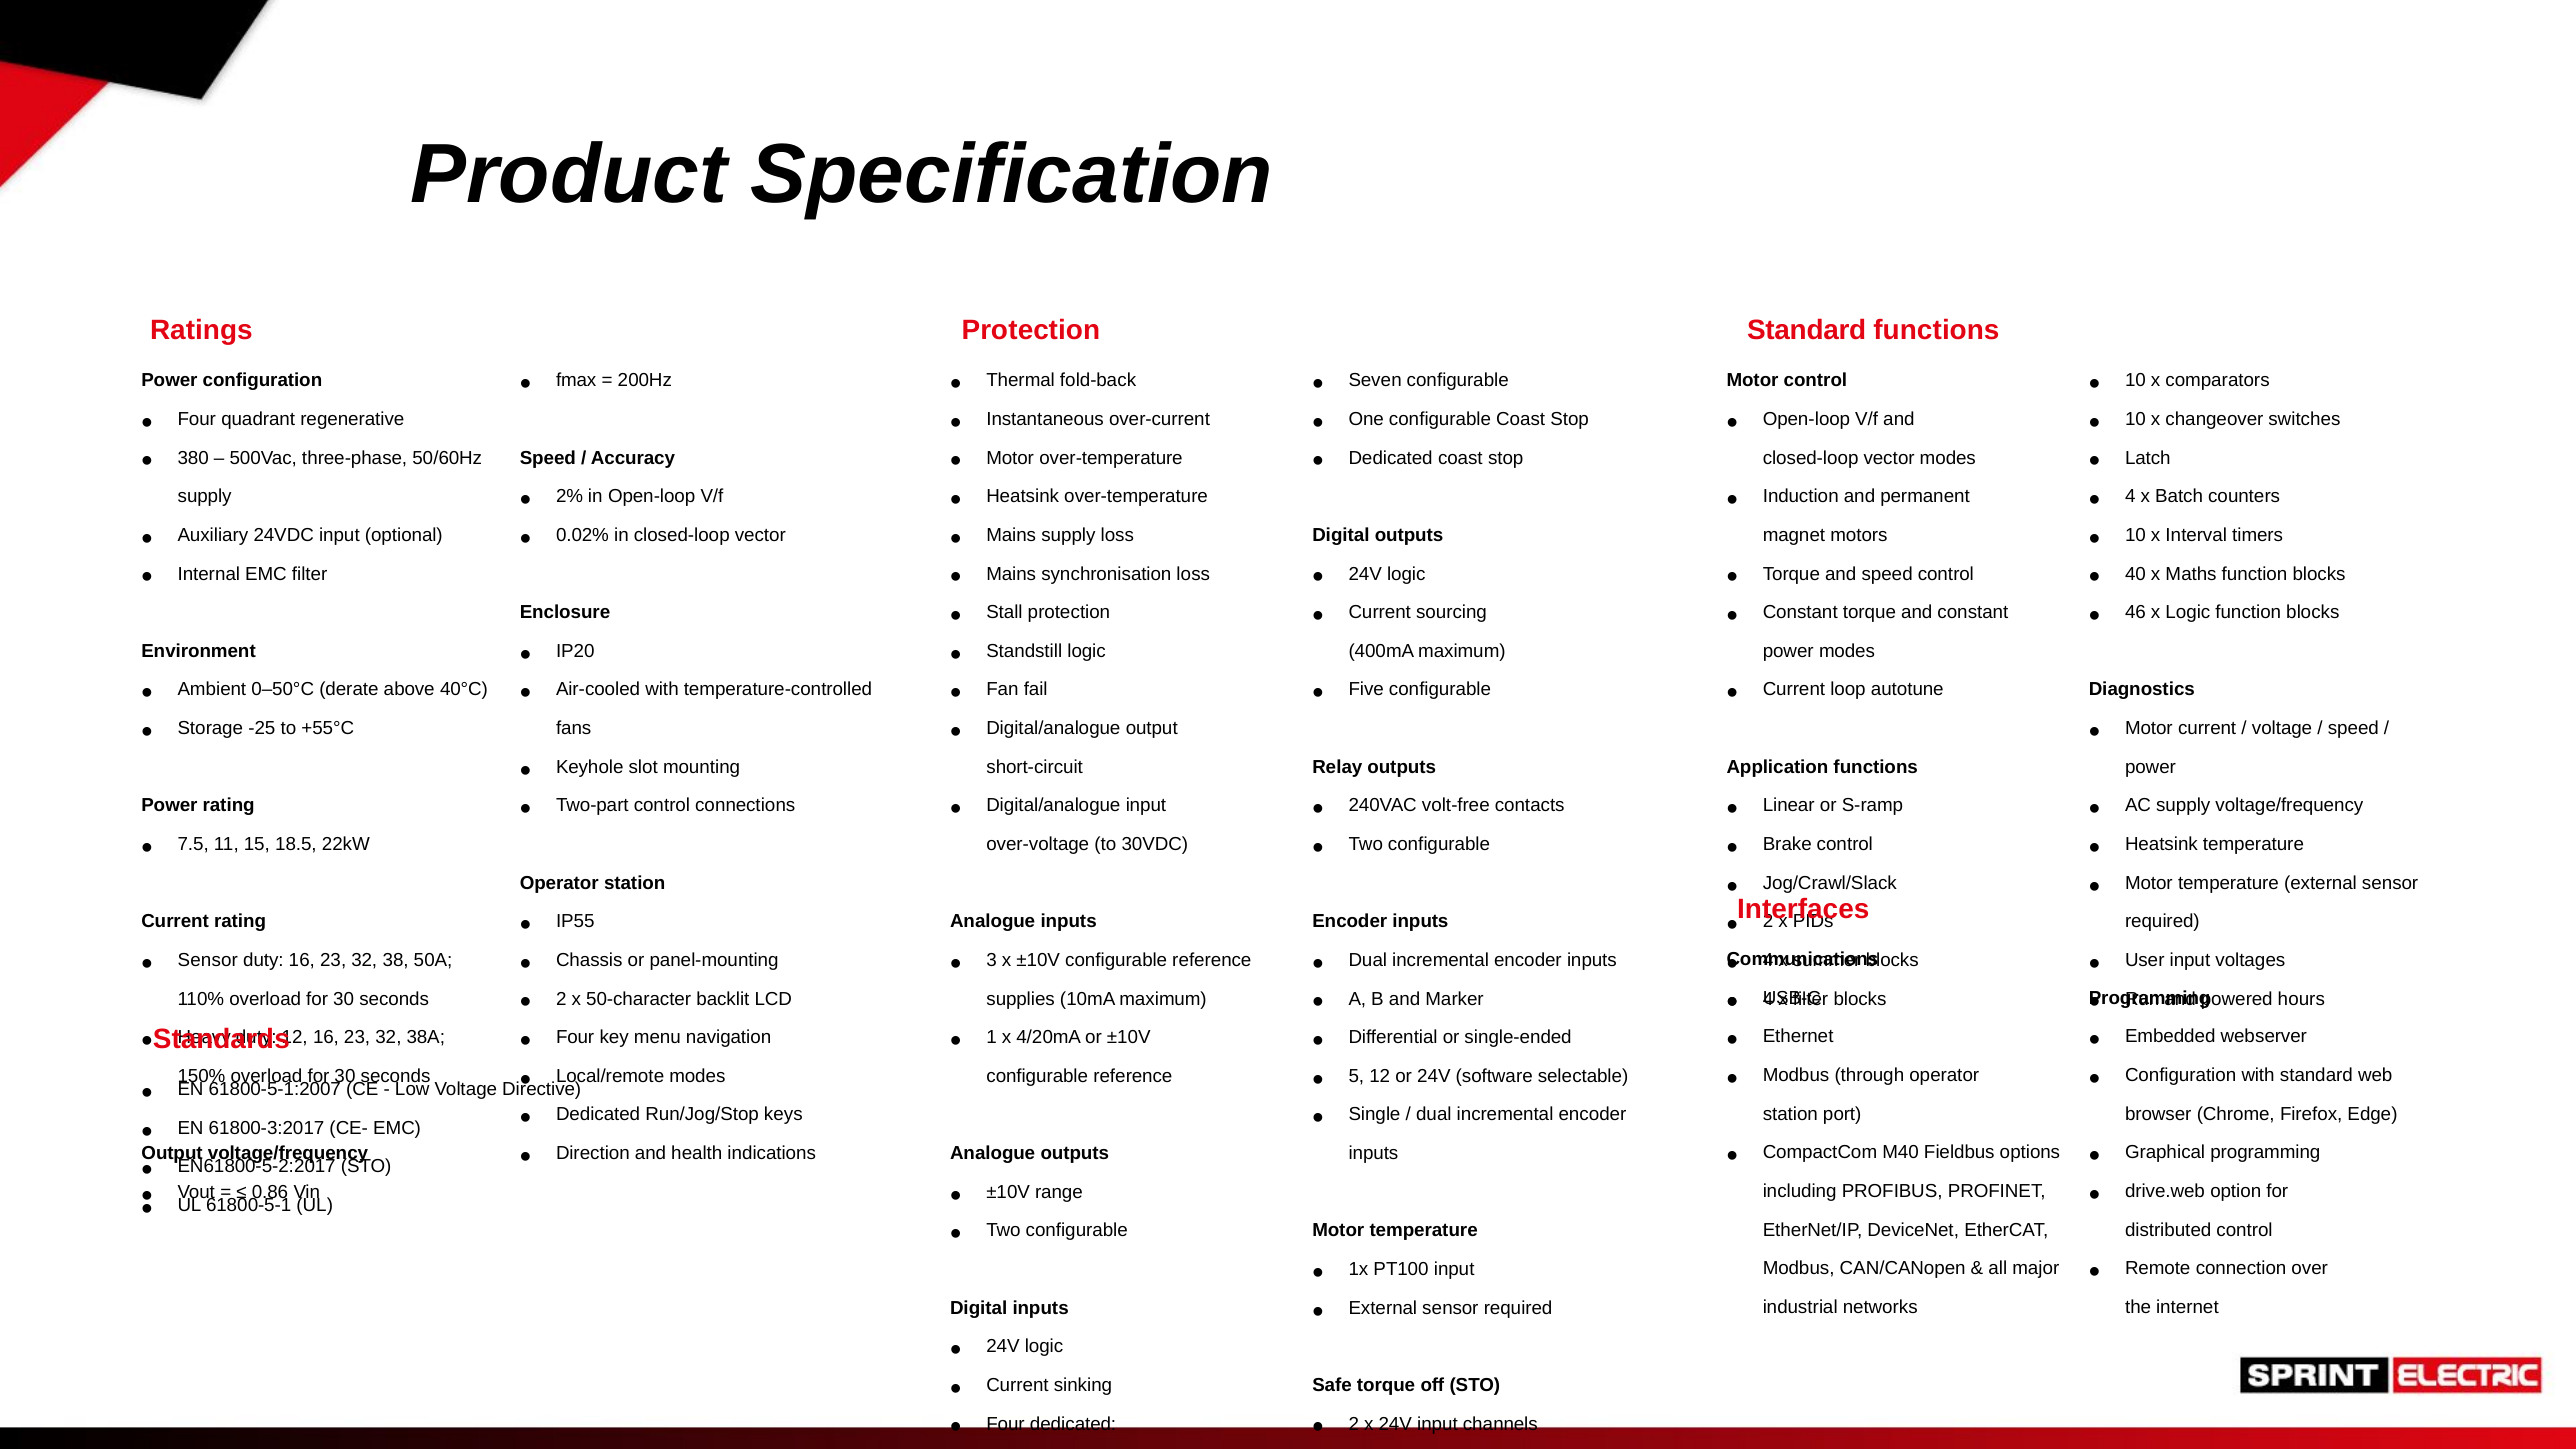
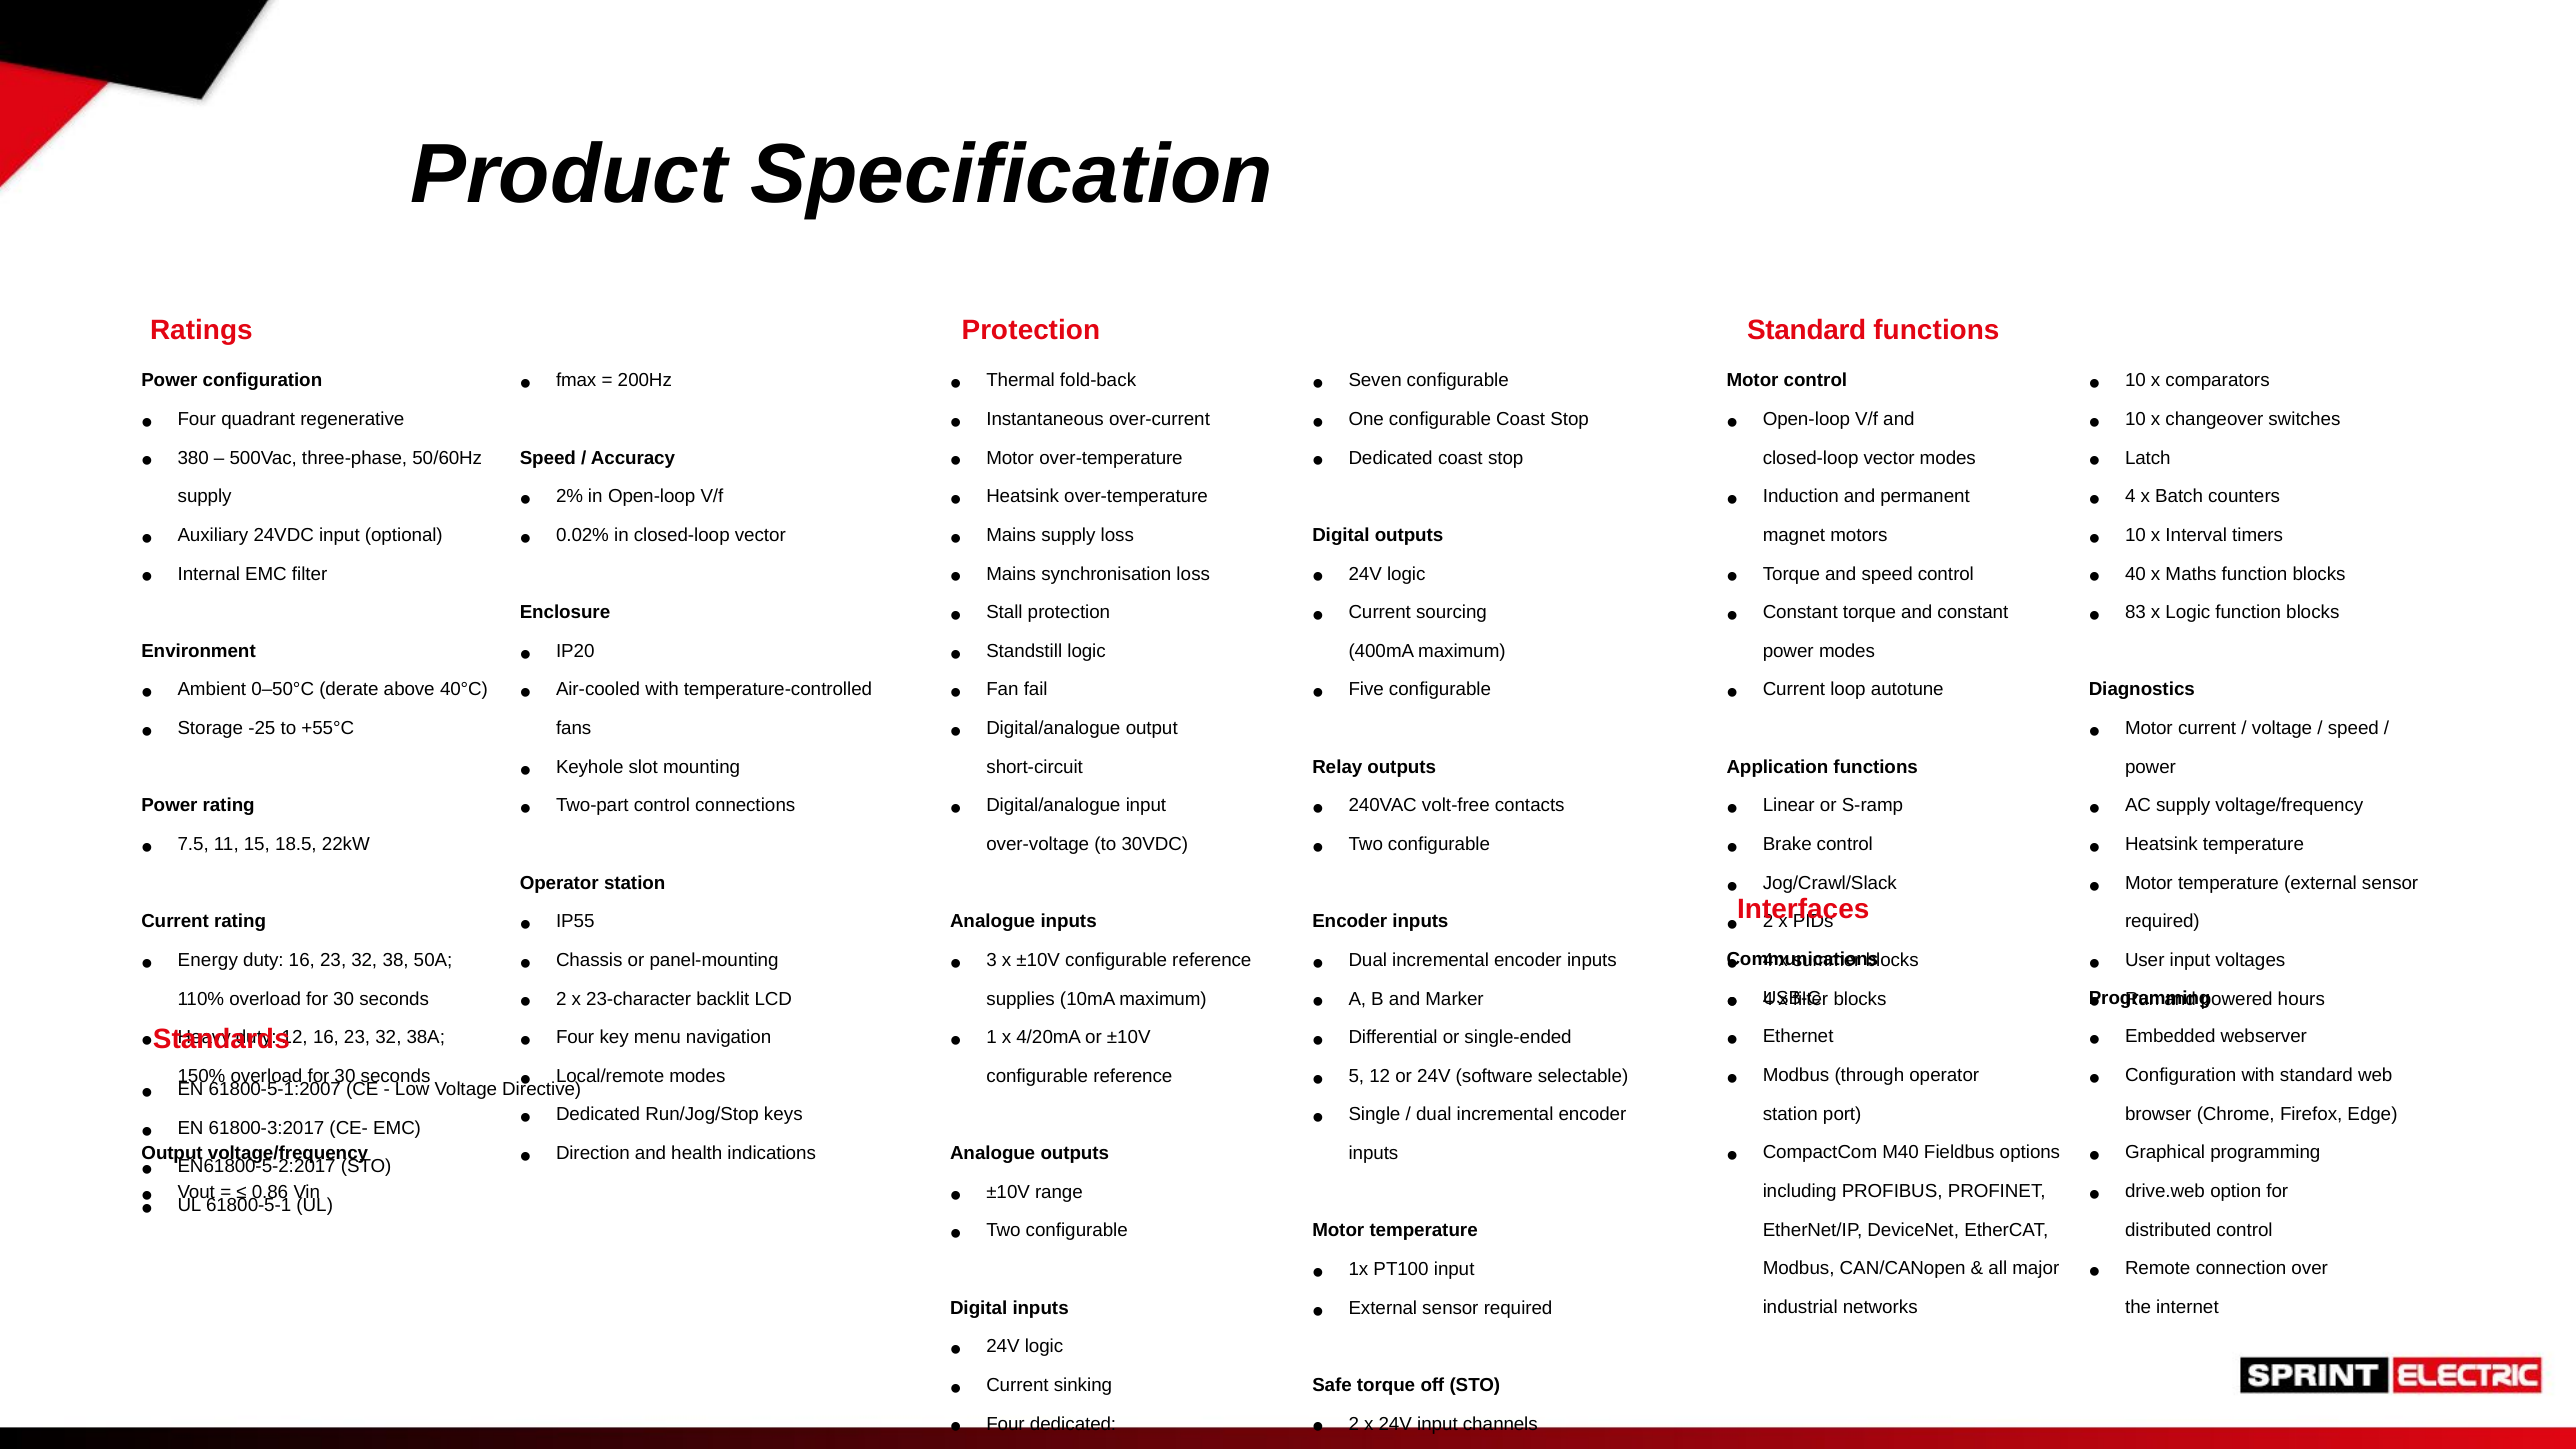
46: 46 -> 83 (2135, 612)
Sensor: Sensor -> Energy (208, 960)
50-character: 50-character -> 23-character (639, 999)
